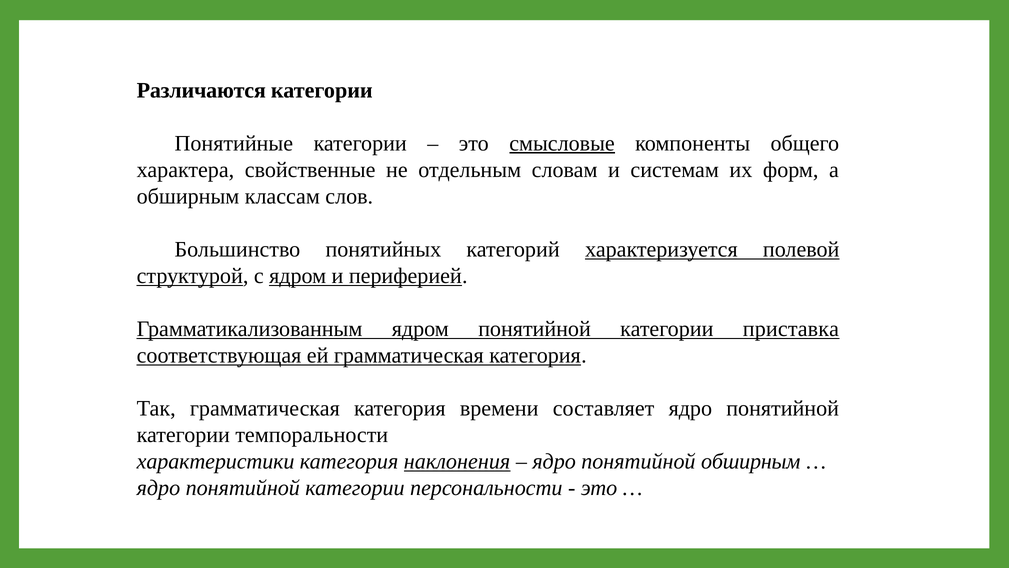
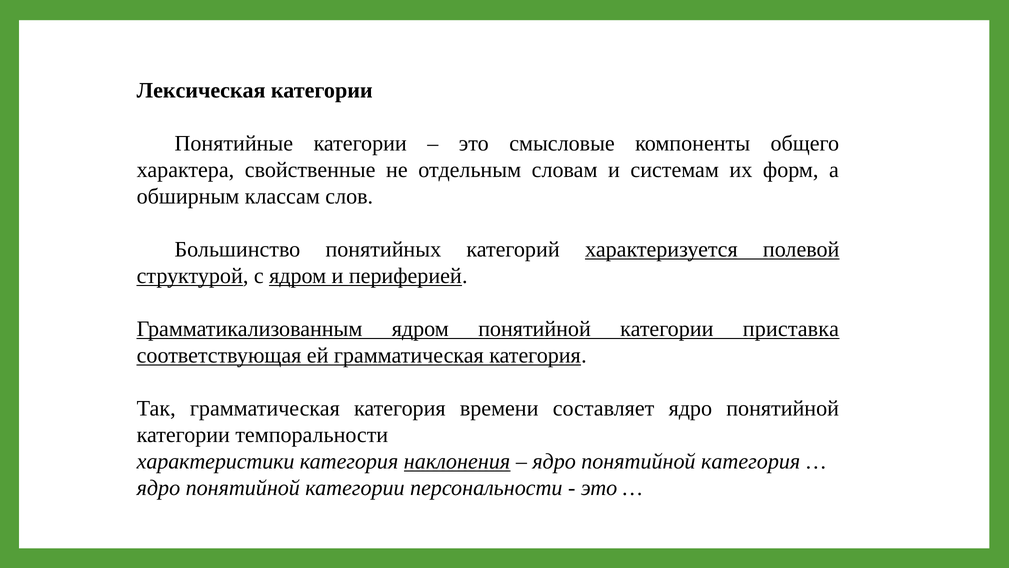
Различаются: Различаются -> Лексическая (201, 90)
смысловые underline: present -> none (562, 143)
понятийной обширным: обширным -> категория (751, 461)
